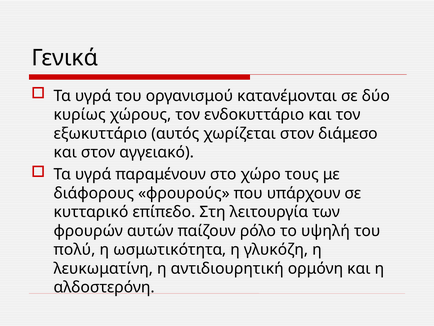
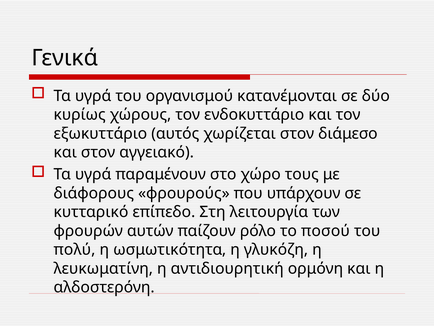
υψηλή: υψηλή -> ποσού (325, 231)
